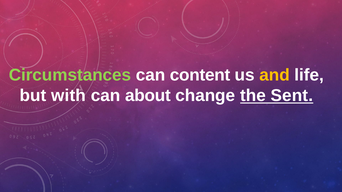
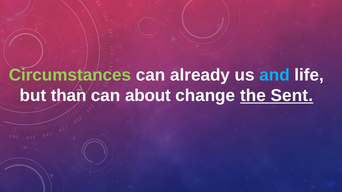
content: content -> already (200, 75)
and colour: yellow -> light blue (275, 75)
with: with -> than (69, 96)
